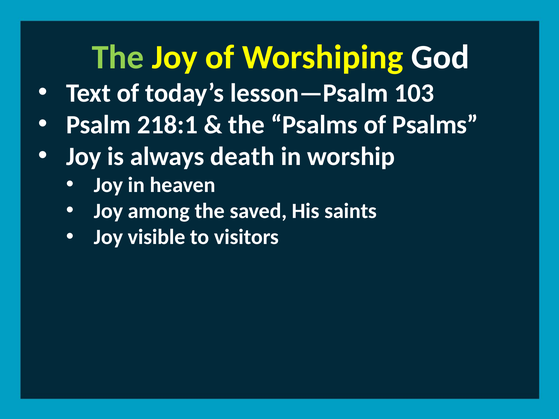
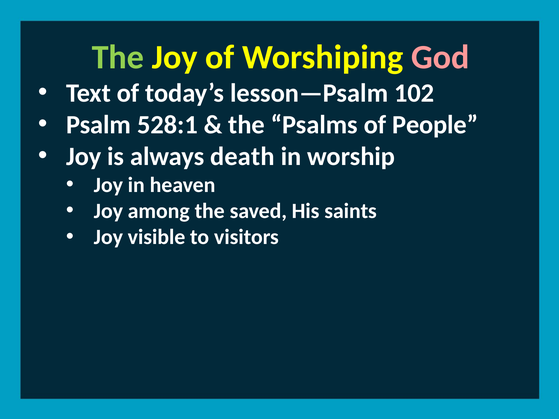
God colour: white -> pink (440, 57)
103: 103 -> 102 (414, 93)
218:1: 218:1 -> 528:1 (167, 125)
of Psalms: Psalms -> People (435, 125)
